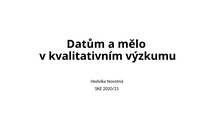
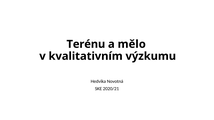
Datům: Datům -> Terénu (86, 44)
